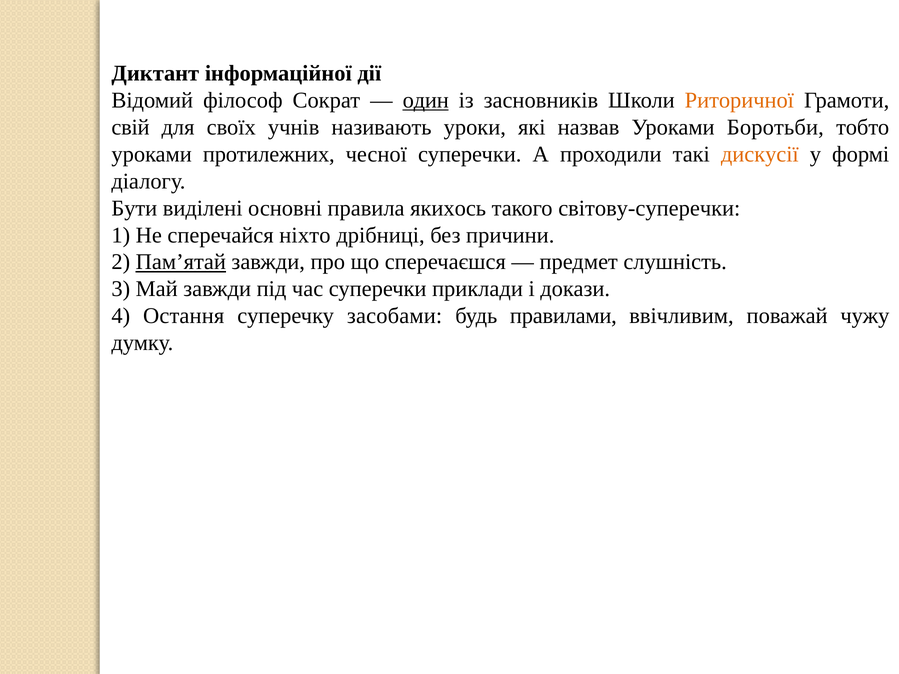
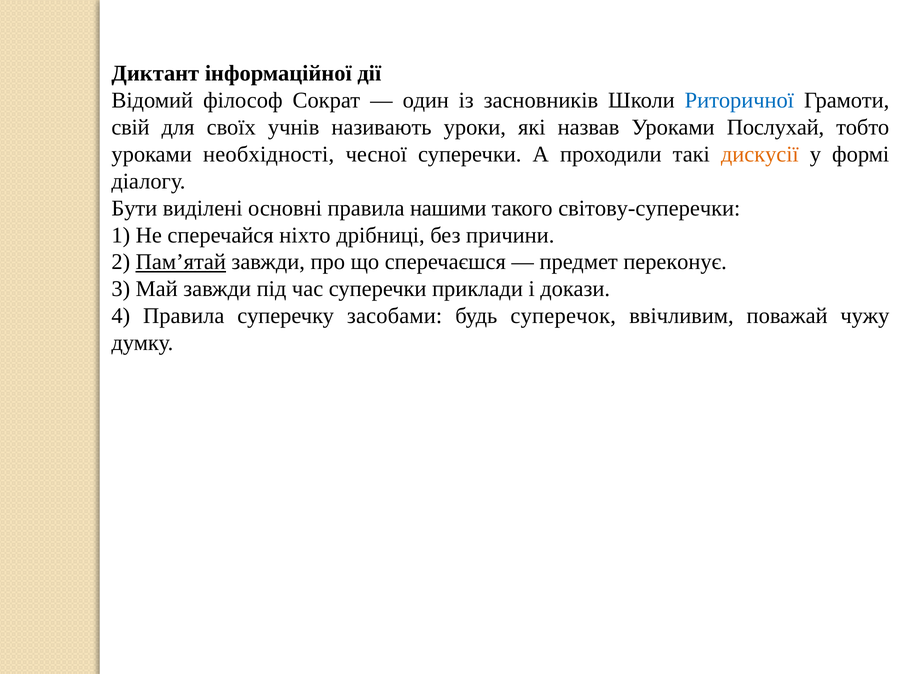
один underline: present -> none (426, 100)
Риторичної colour: orange -> blue (739, 100)
Боротьби: Боротьби -> Послухай (776, 127)
протилежних: протилежних -> необхідності (269, 154)
якихось: якихось -> нашими (448, 208)
слушність: слушність -> переконує (675, 262)
4 Остання: Остання -> Правила (184, 316)
правилами: правилами -> суперечок (563, 316)
